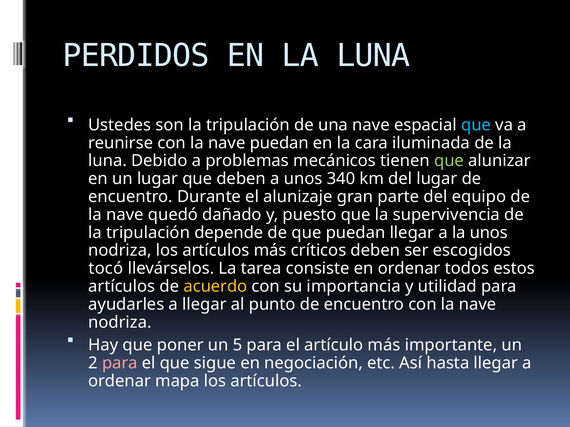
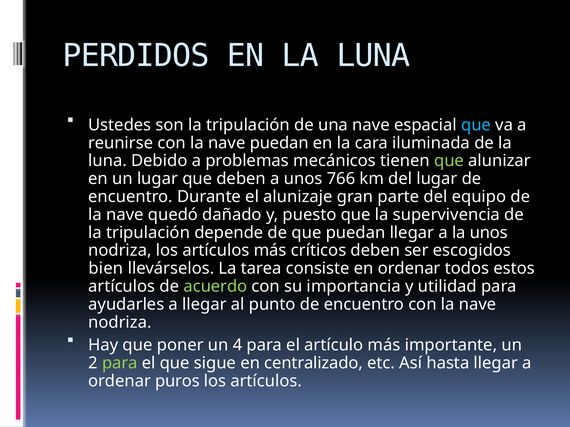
340: 340 -> 766 (341, 179)
tocó: tocó -> bien (106, 269)
acuerdo colour: yellow -> light green (215, 287)
5: 5 -> 4 (238, 346)
para colour: pink -> light green (120, 363)
negociación: negociación -> centralizado (314, 363)
mapa: mapa -> puros (177, 381)
